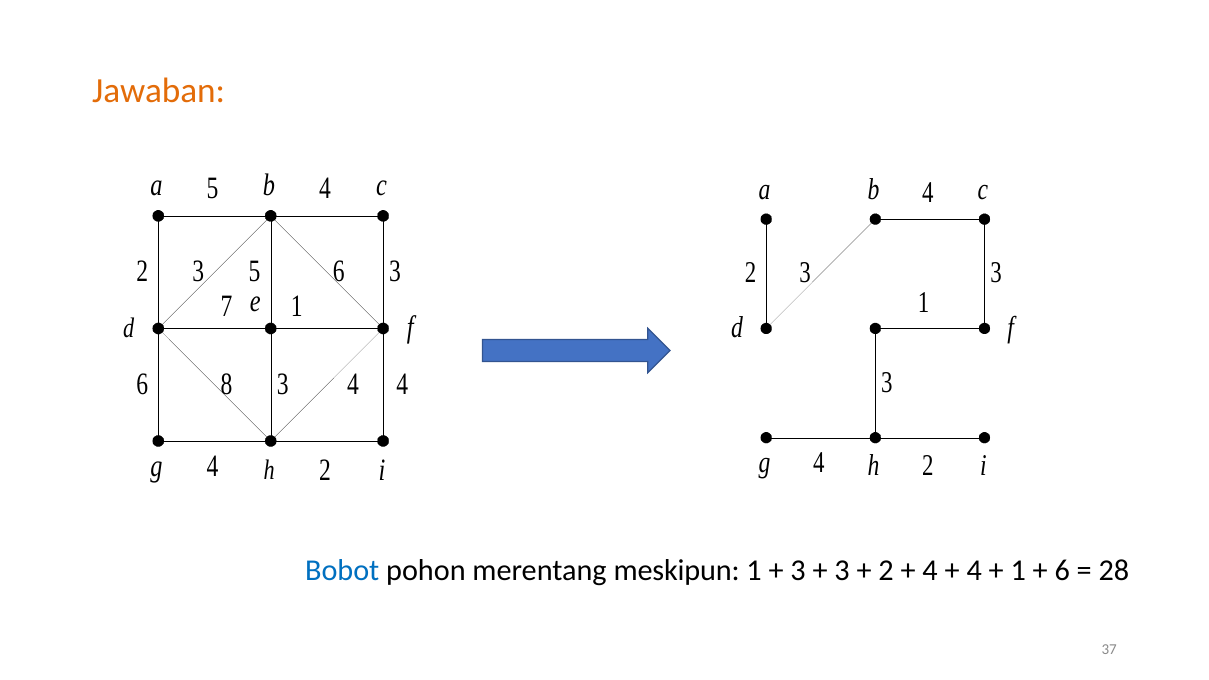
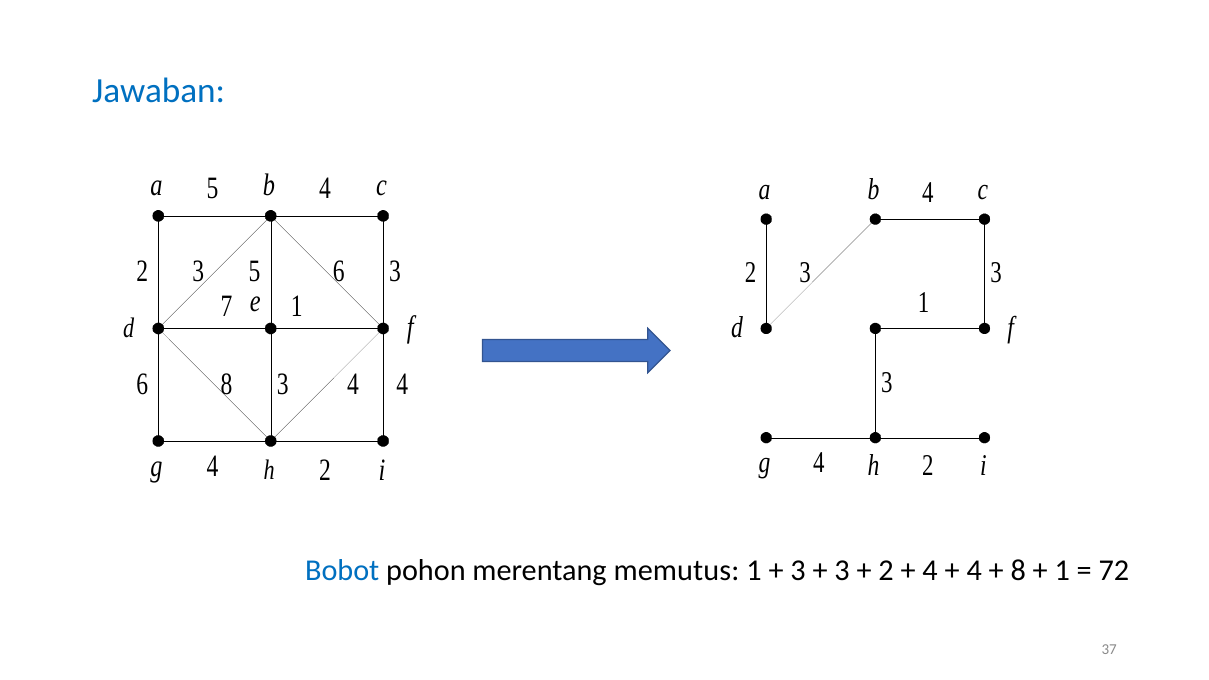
Jawaban colour: orange -> blue (159, 91)
meskipun: meskipun -> memutus (676, 571)
1: 1 -> 8 (1018, 571)
6: 6 -> 1 (1062, 571)
28: 28 -> 72 (1114, 571)
